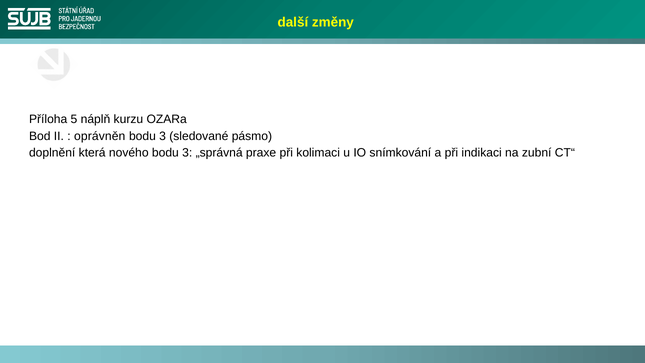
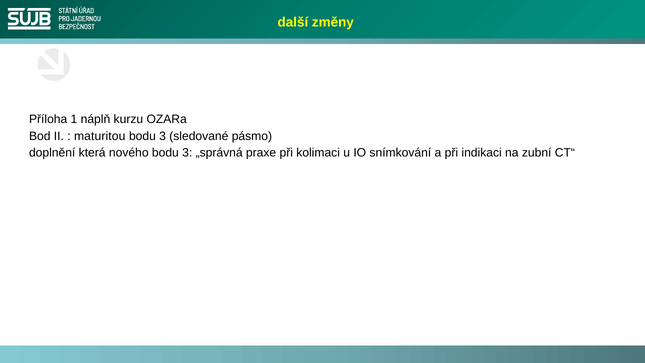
5: 5 -> 1 (74, 119)
oprávněn: oprávněn -> maturitou (100, 136)
